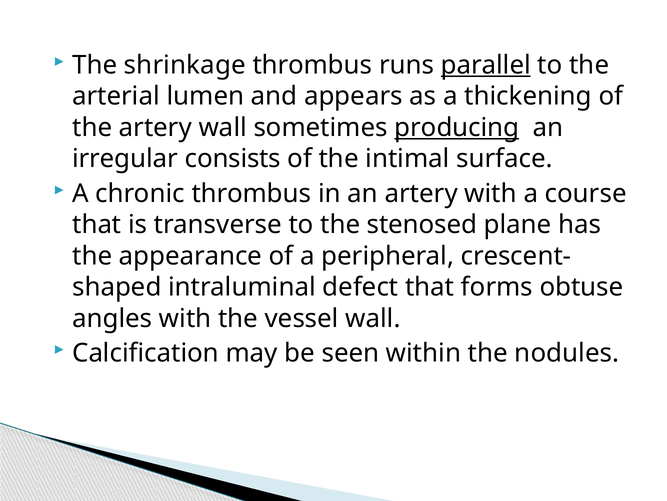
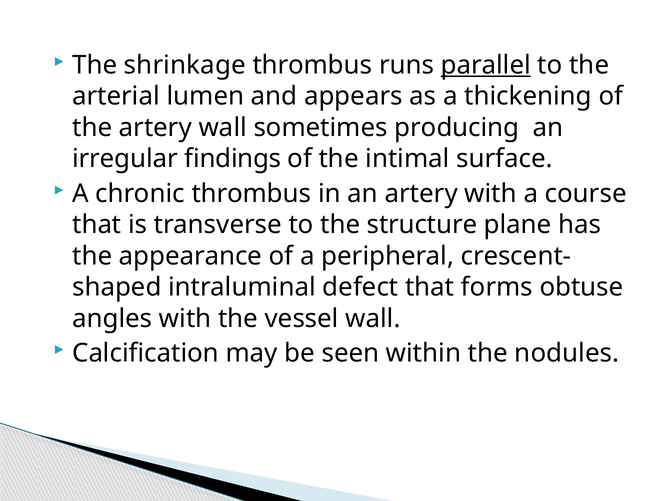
producing underline: present -> none (457, 127)
consists: consists -> findings (233, 159)
stenosed: stenosed -> structure (422, 225)
